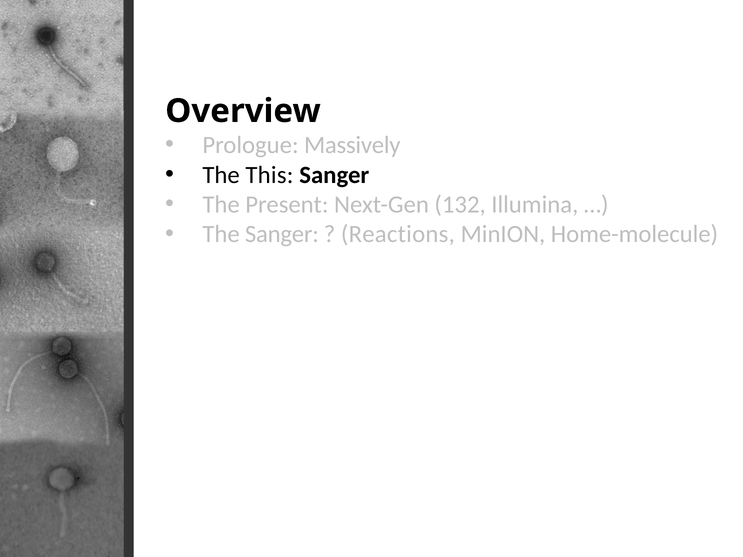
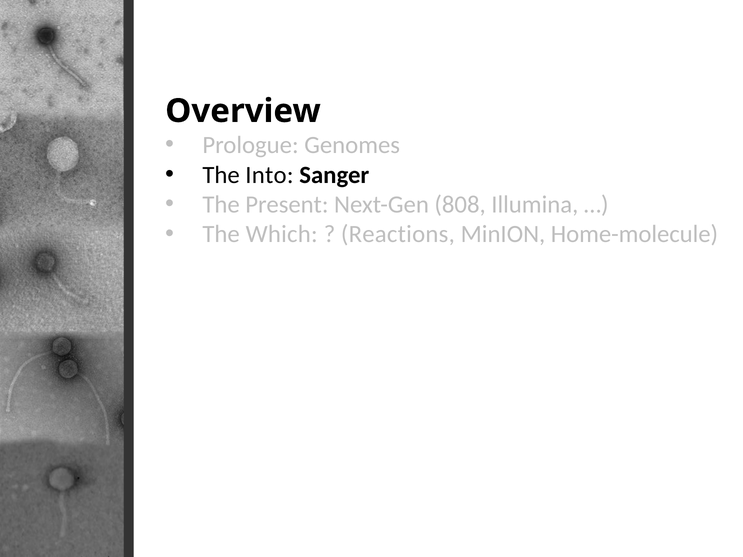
Massively: Massively -> Genomes (352, 145)
This: This -> Into (269, 175)
132: 132 -> 808 (460, 205)
The Sanger: Sanger -> Which (282, 234)
